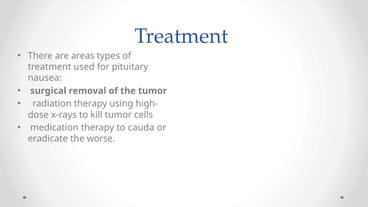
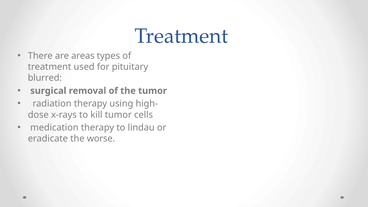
nausea: nausea -> blurred (45, 78)
cauda: cauda -> lindau (141, 128)
